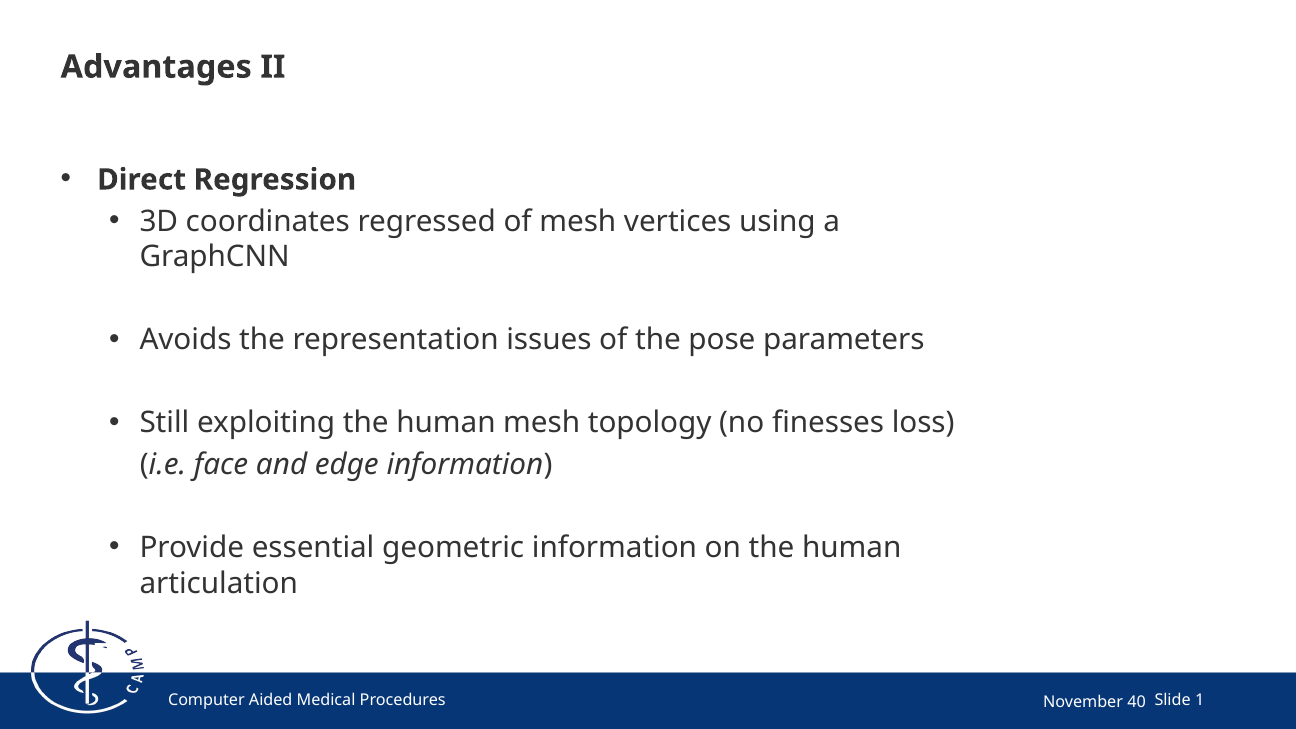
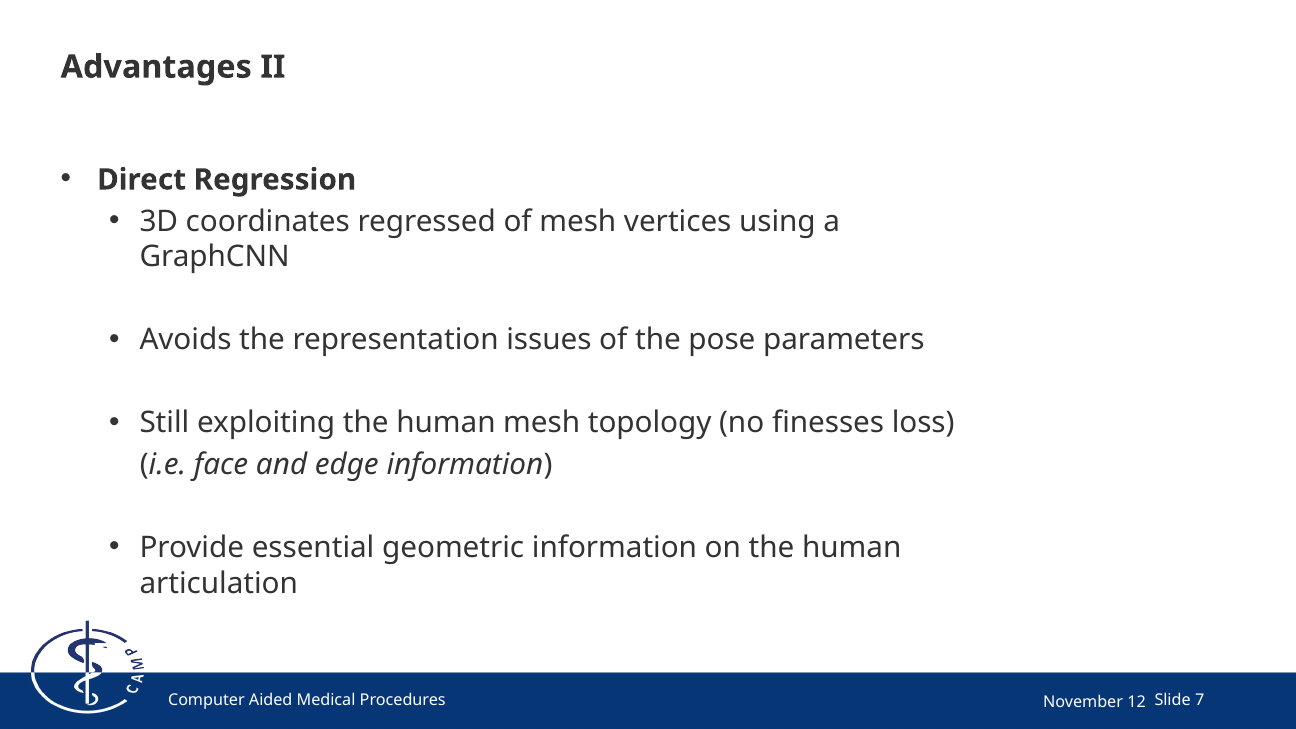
40: 40 -> 12 (1137, 702)
1: 1 -> 7 (1200, 700)
